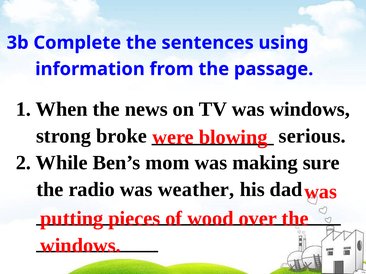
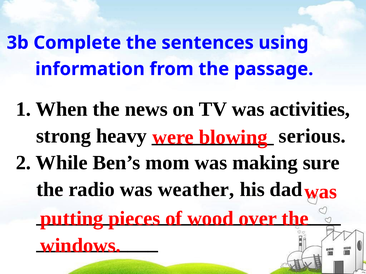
was windows: windows -> activities (310, 109)
broke: broke -> heavy (121, 136)
